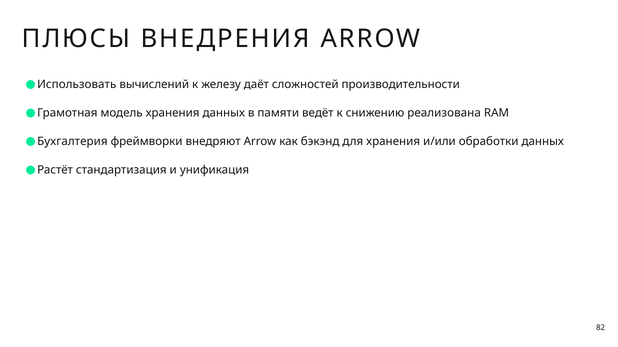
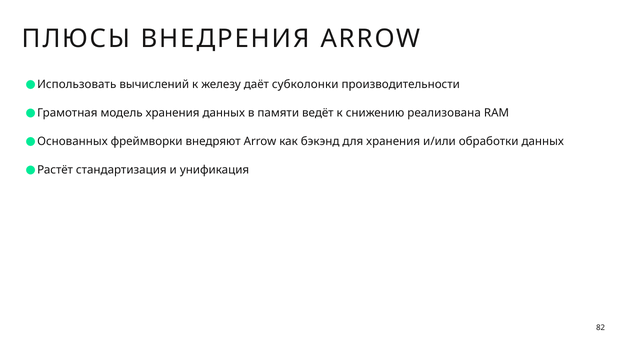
сложностей: сложностей -> субколонки (305, 85)
Бухгалтерия: Бухгалтерия -> Основанных (72, 142)
